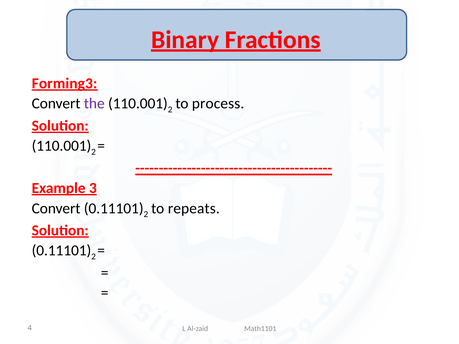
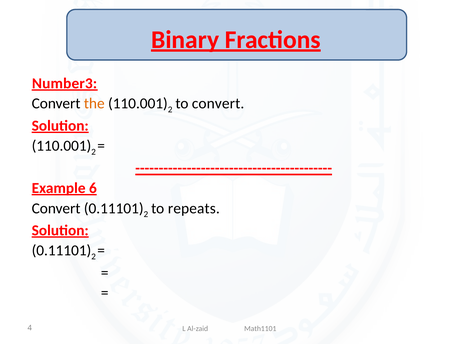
Forming3: Forming3 -> Number3 (65, 83)
the colour: purple -> orange (94, 104)
to process: process -> convert (218, 104)
3: 3 -> 6 (93, 188)
